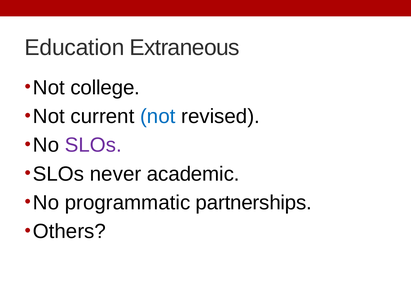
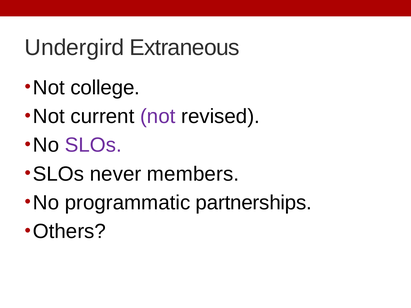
Education: Education -> Undergird (74, 48)
not colour: blue -> purple (158, 117)
academic: academic -> members (193, 174)
